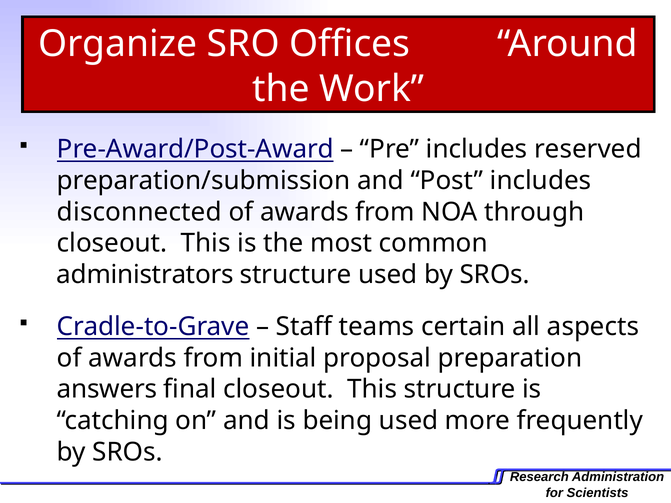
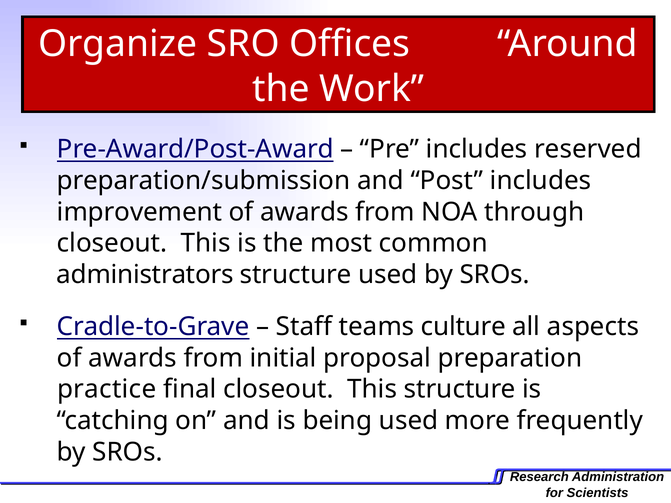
disconnected: disconnected -> improvement (140, 212)
certain: certain -> culture (463, 327)
answers: answers -> practice (107, 390)
